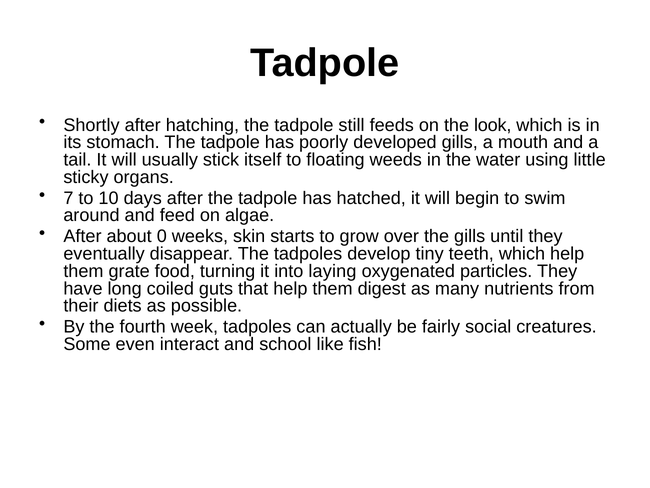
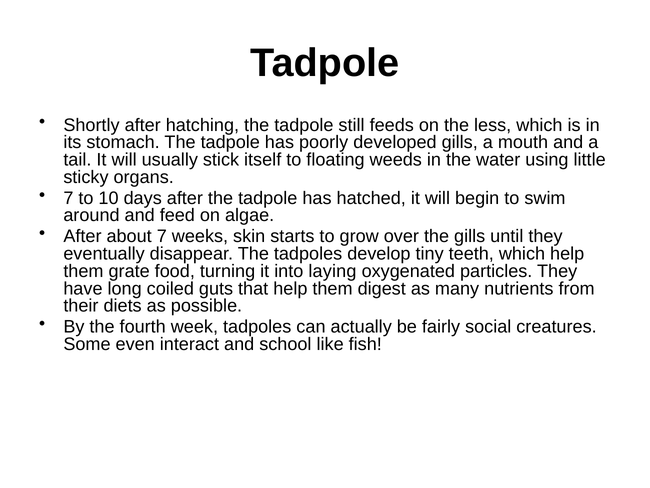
look: look -> less (493, 125)
about 0: 0 -> 7 (162, 236)
